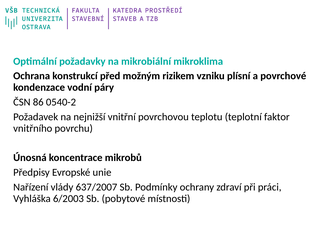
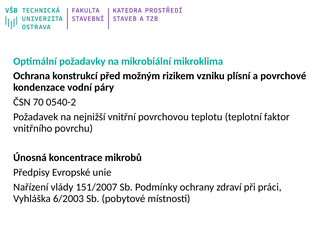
86: 86 -> 70 (38, 102)
637/2007: 637/2007 -> 151/2007 (96, 187)
